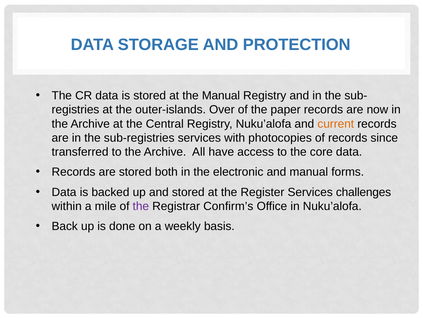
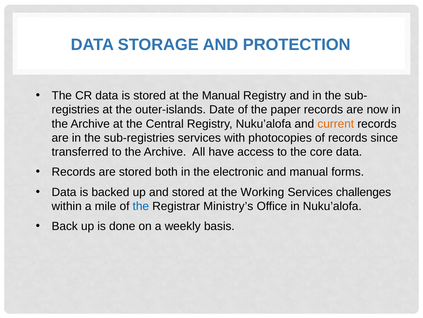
Over: Over -> Date (222, 109)
Register: Register -> Working (262, 192)
the colour: purple -> blue (141, 206)
Confirm’s: Confirm’s -> Ministry’s (228, 206)
